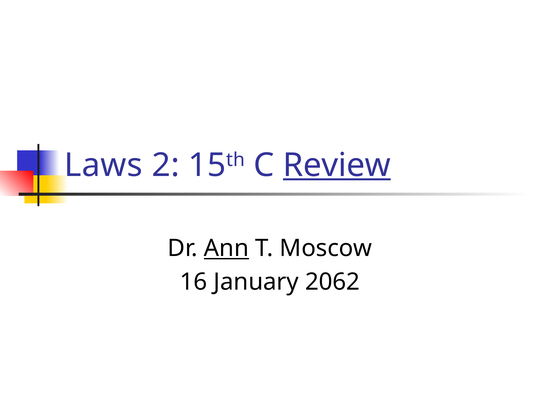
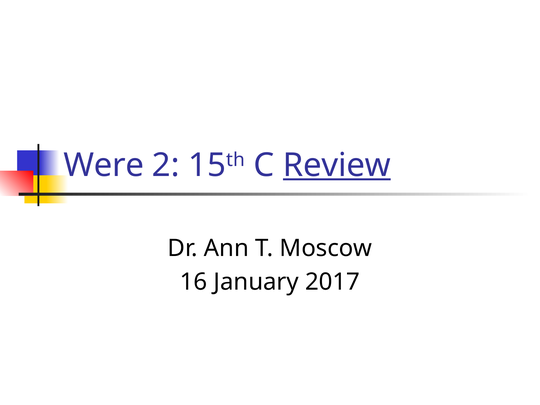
Laws: Laws -> Were (104, 165)
Ann underline: present -> none (226, 248)
2062: 2062 -> 2017 (333, 282)
